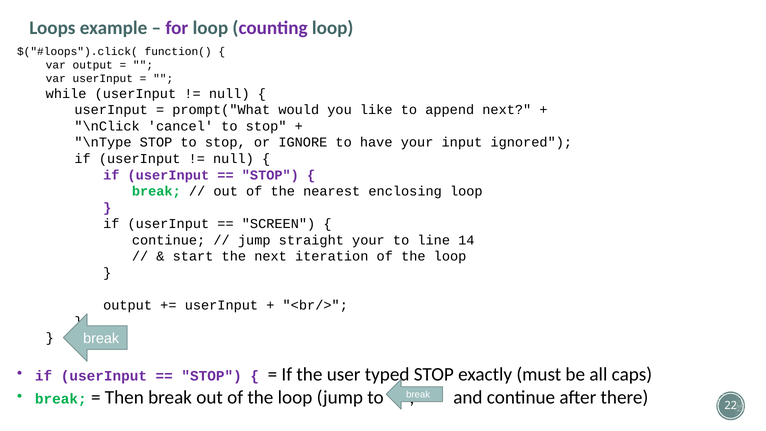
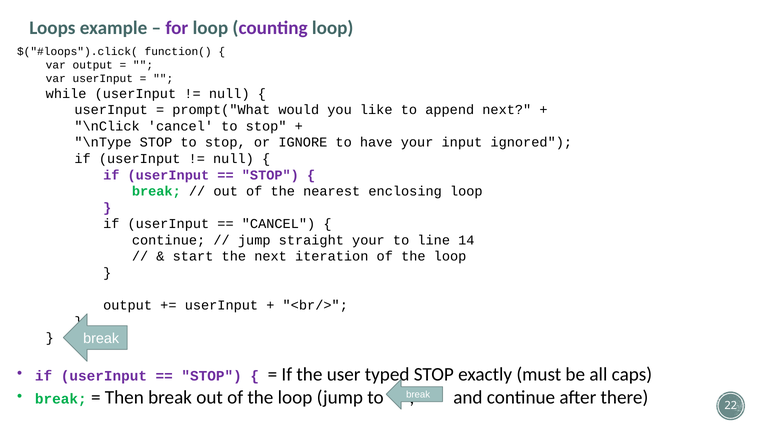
SCREEN: SCREEN -> CANCEL (279, 224)
